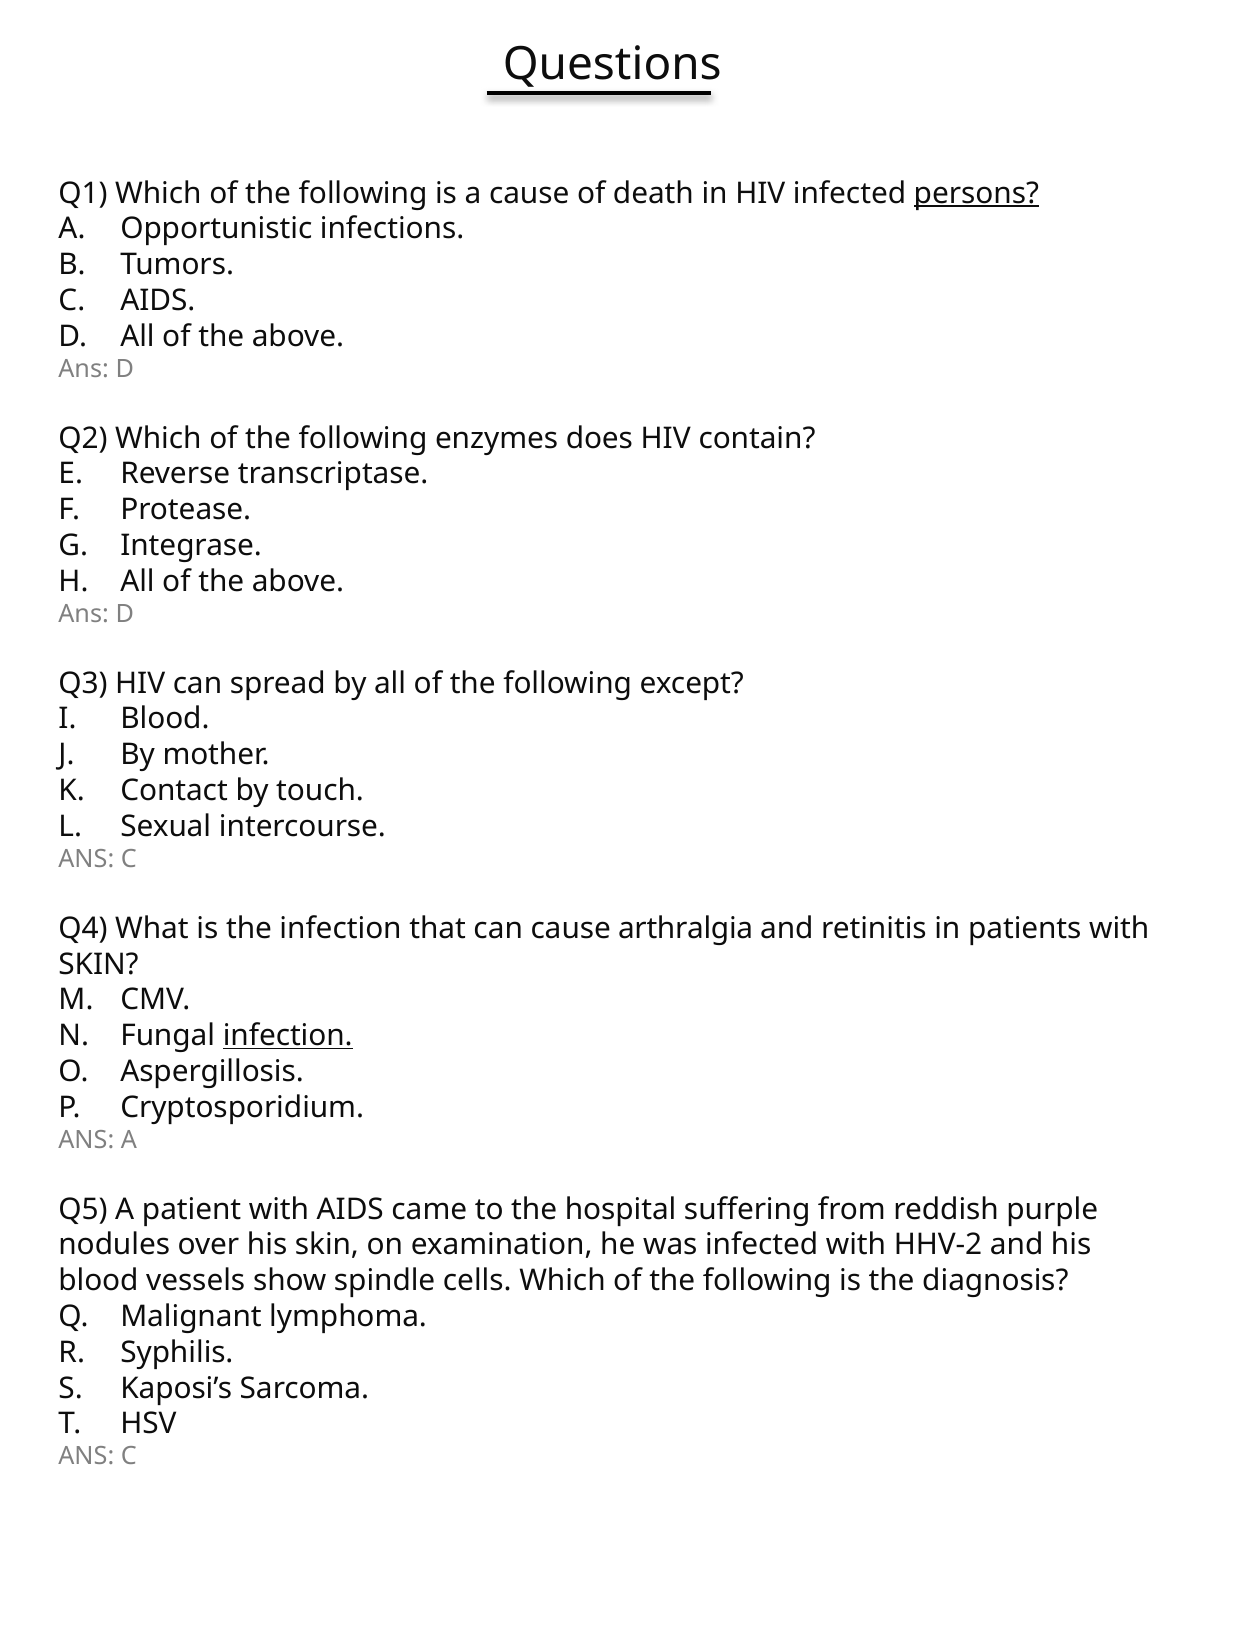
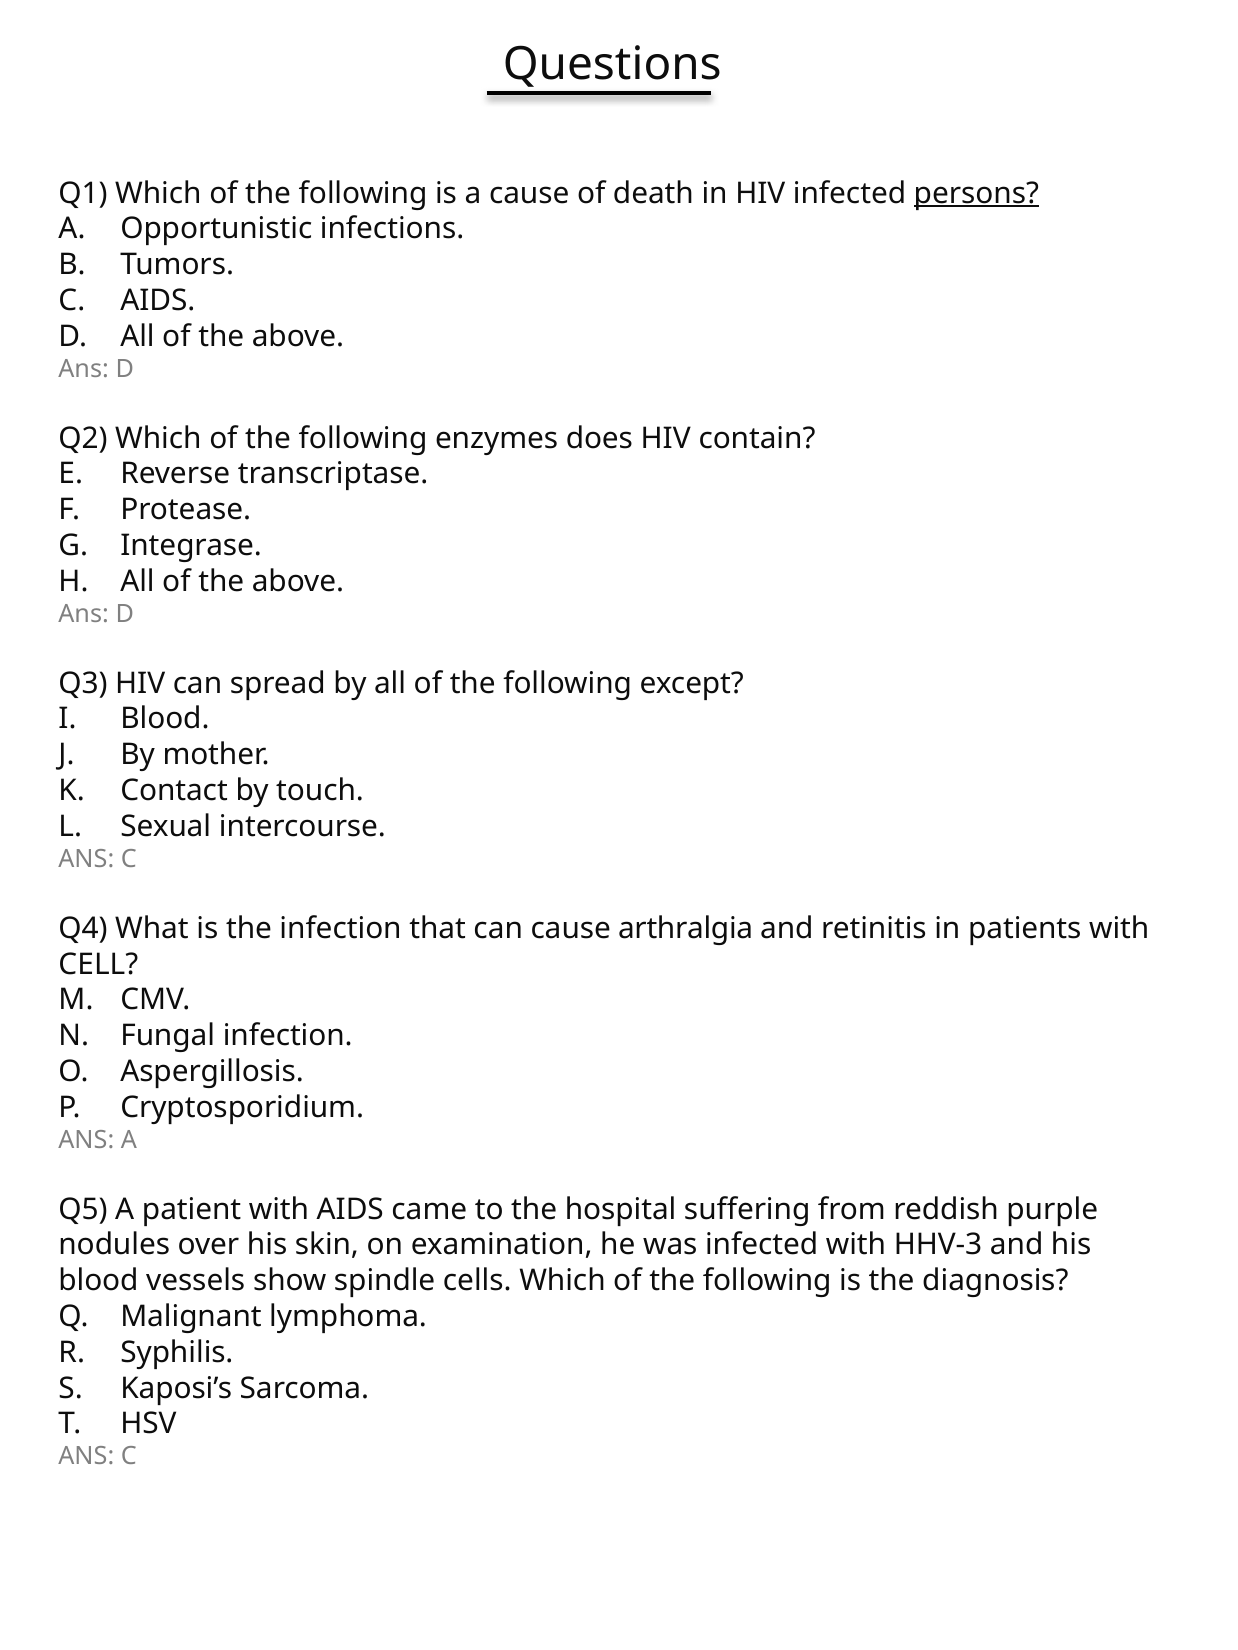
SKIN: SKIN -> CELL (98, 965)
infection underline: present -> none (288, 1036)
HHV-2: HHV-2 -> HHV-3 (938, 1246)
